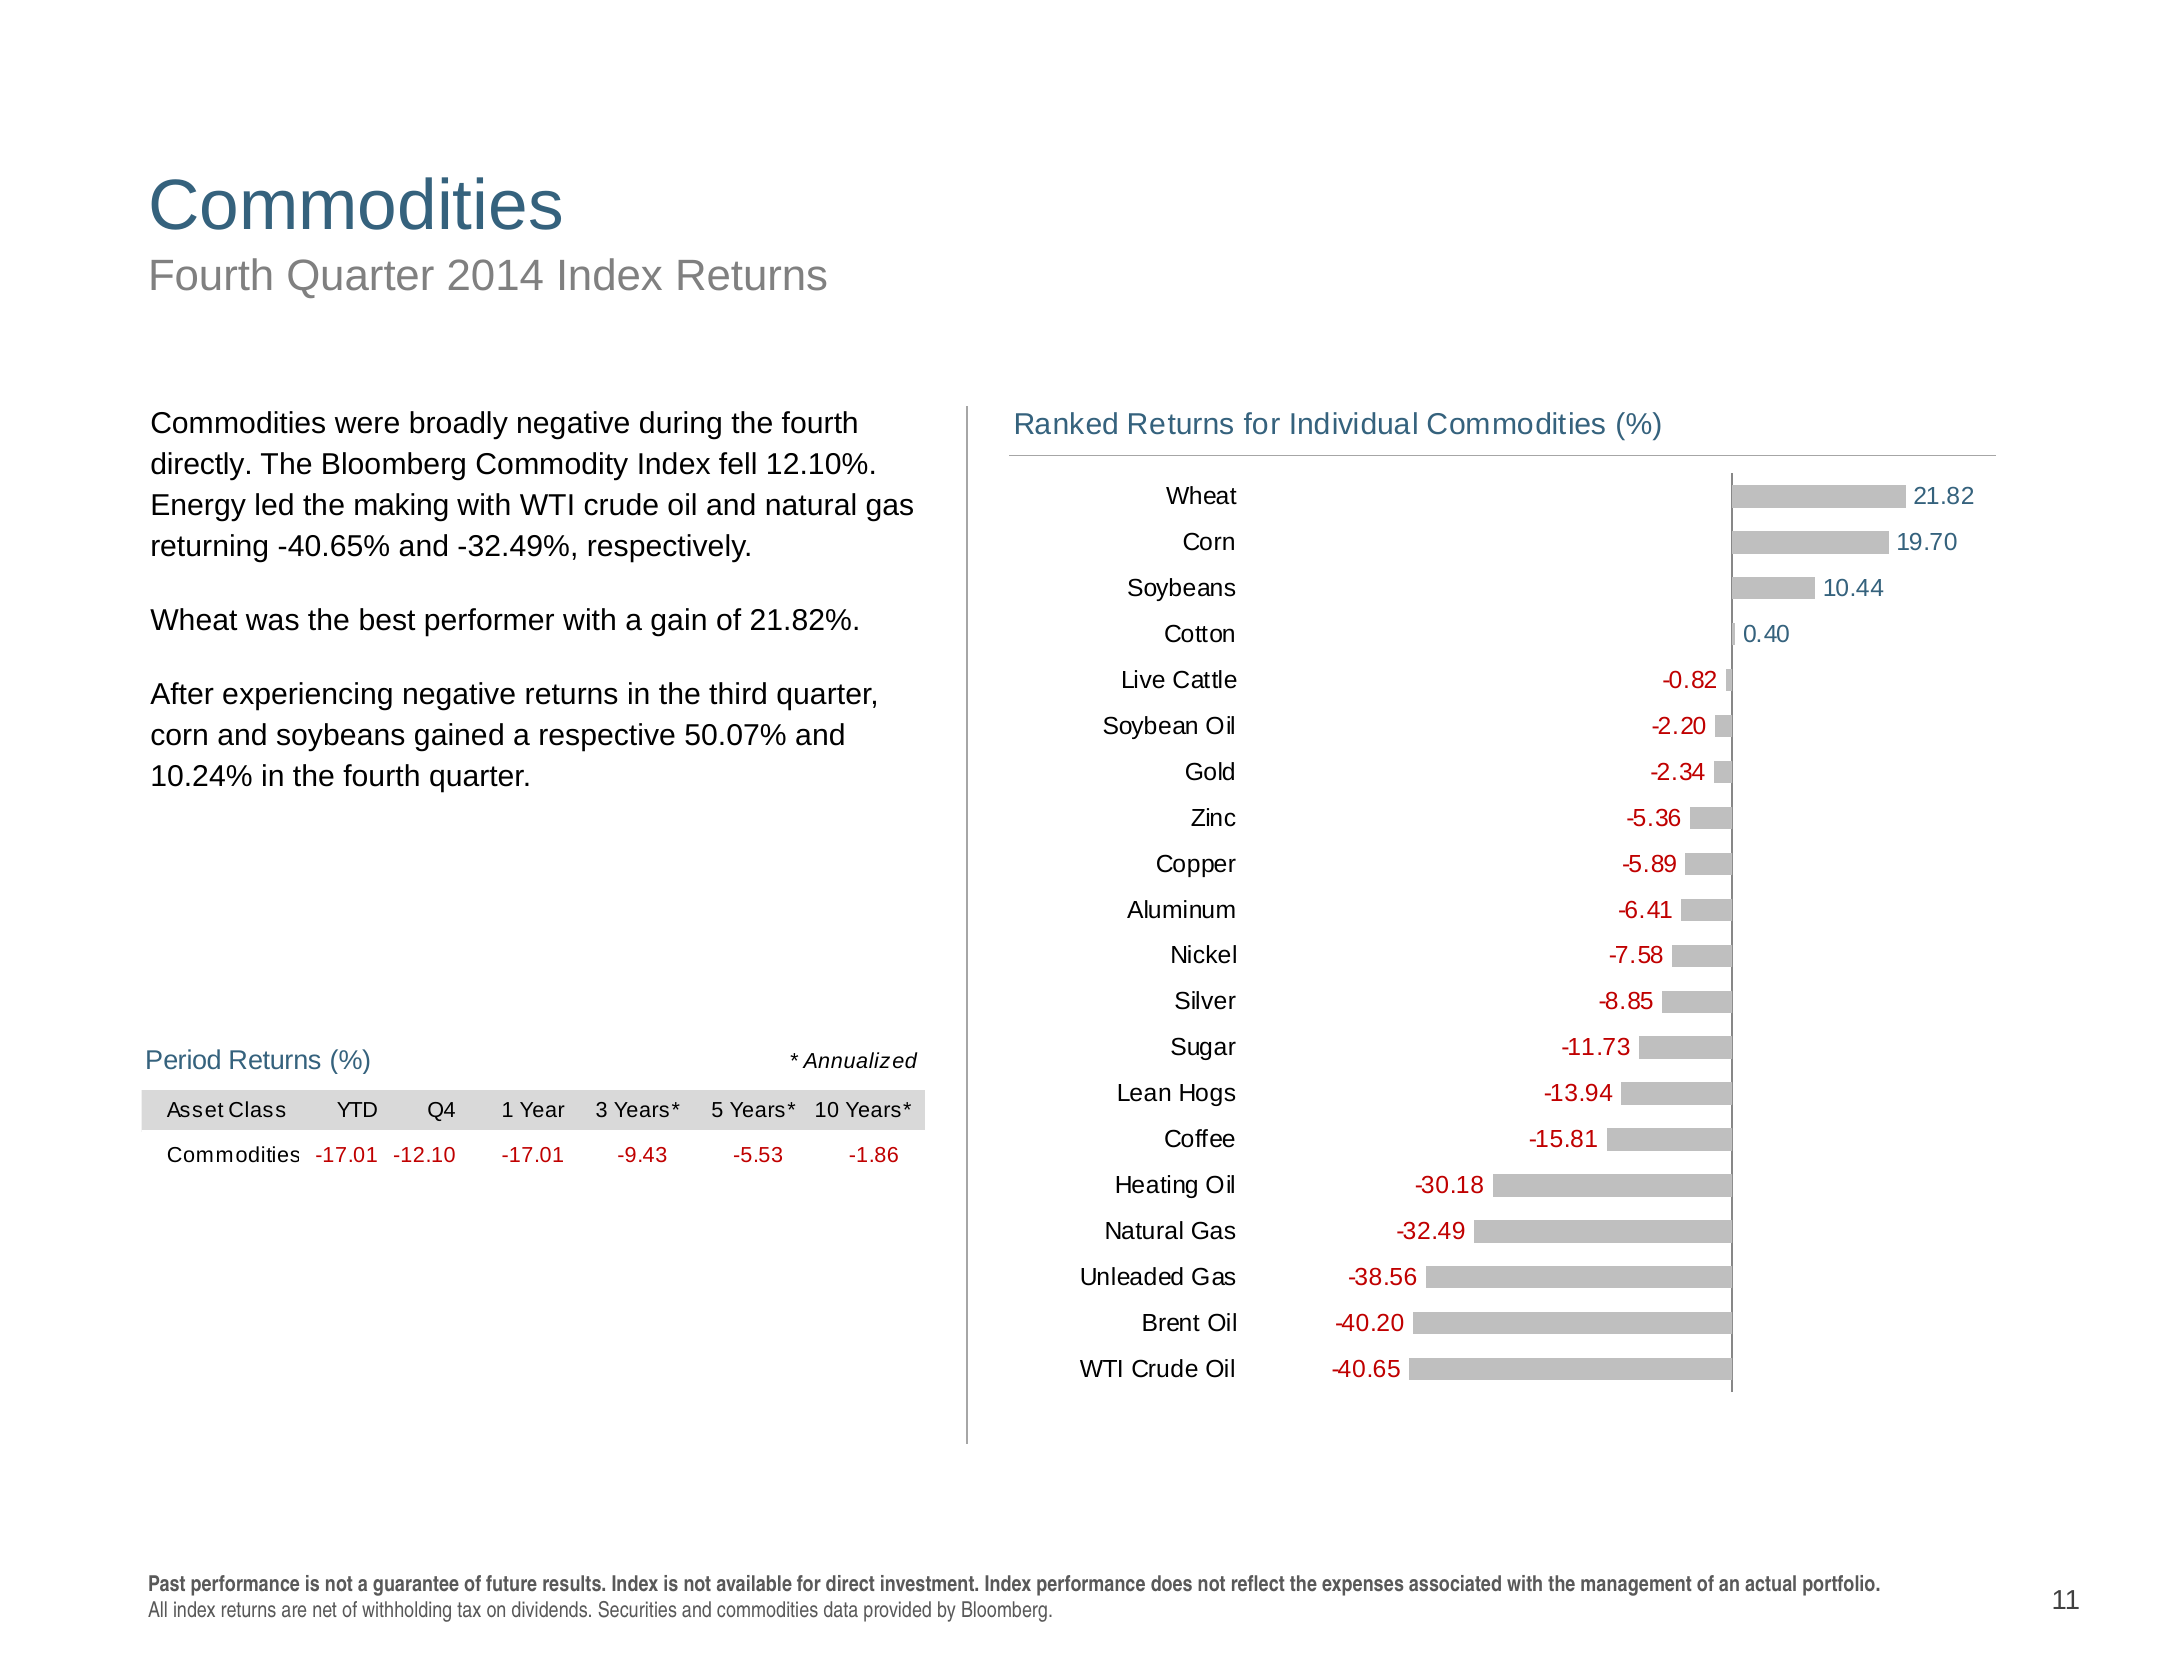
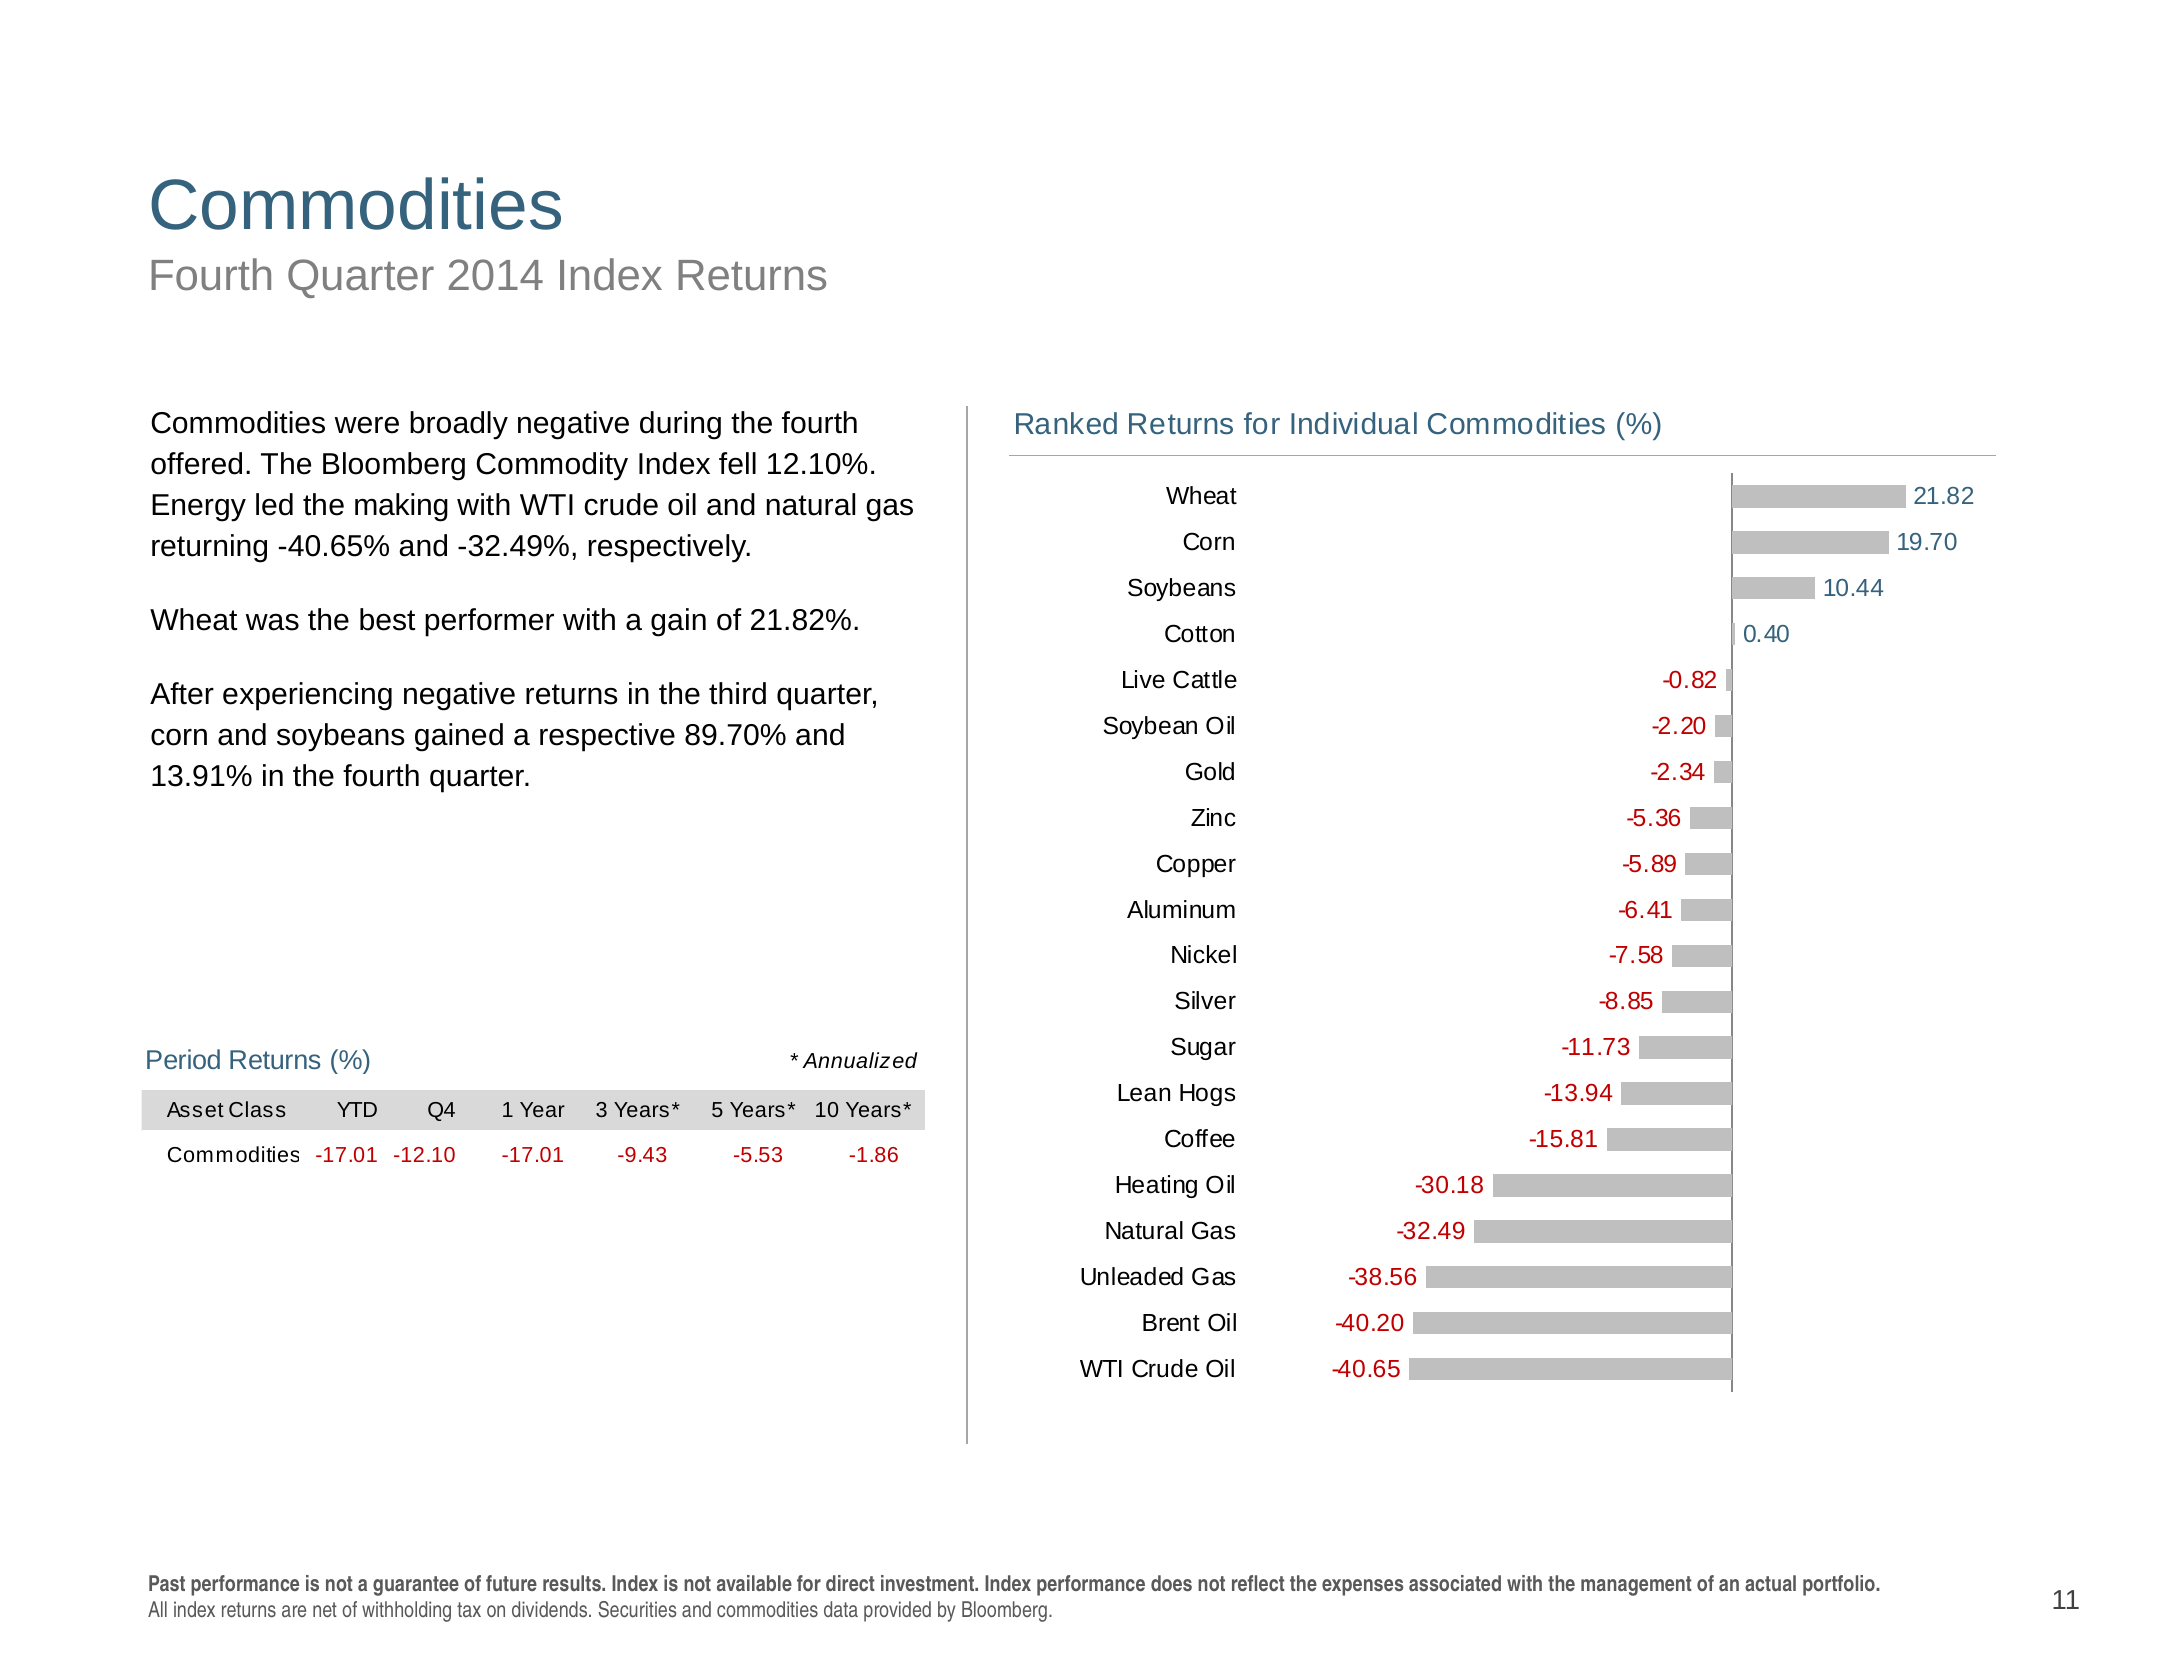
directly: directly -> offered (201, 464)
50.07%: 50.07% -> 89.70% (736, 736)
10.24%: 10.24% -> 13.91% (201, 777)
